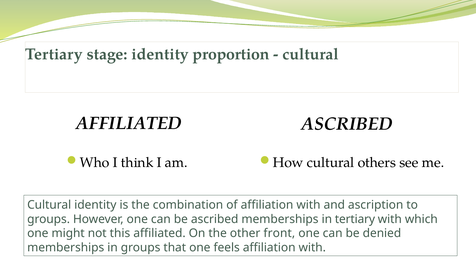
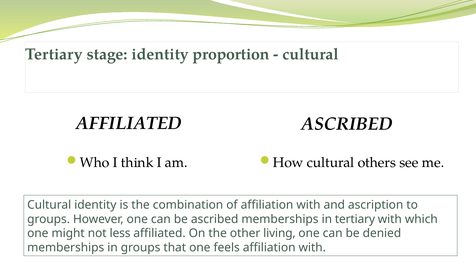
this: this -> less (120, 233)
front: front -> living (279, 233)
